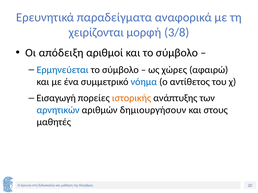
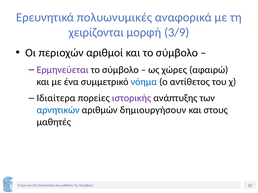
παραδείγματα: παραδείγματα -> πολυωνυμικές (114, 17)
3/8: 3/8 -> 3/9 (177, 32)
απόδειξη: απόδειξη -> περιοχών (61, 53)
Ερμηνεύεται colour: blue -> purple (63, 70)
Εισαγωγή: Εισαγωγή -> Ιδιαίτερα (56, 98)
ιστορικής colour: orange -> purple (132, 98)
